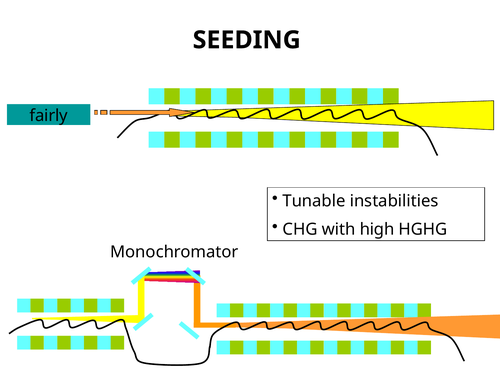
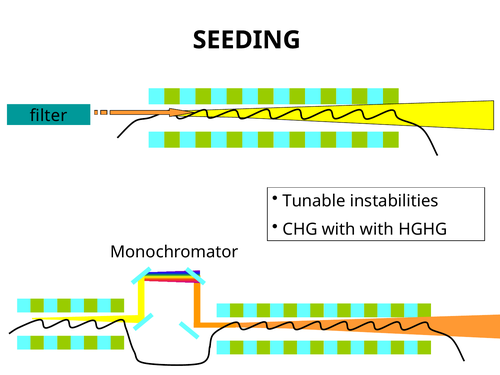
fairly: fairly -> filter (49, 116)
with high: high -> with (377, 229)
